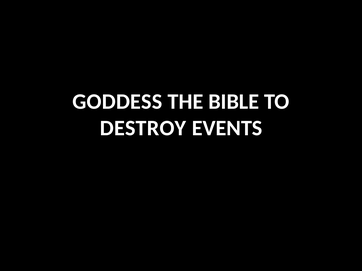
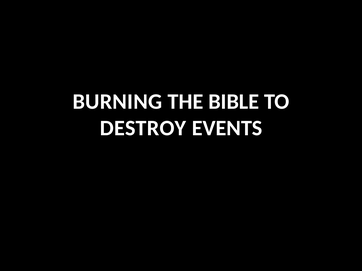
GODDESS: GODDESS -> BURNING (117, 102)
